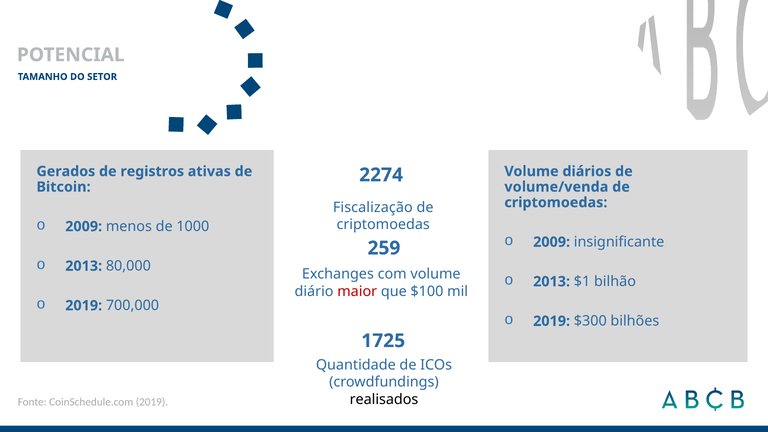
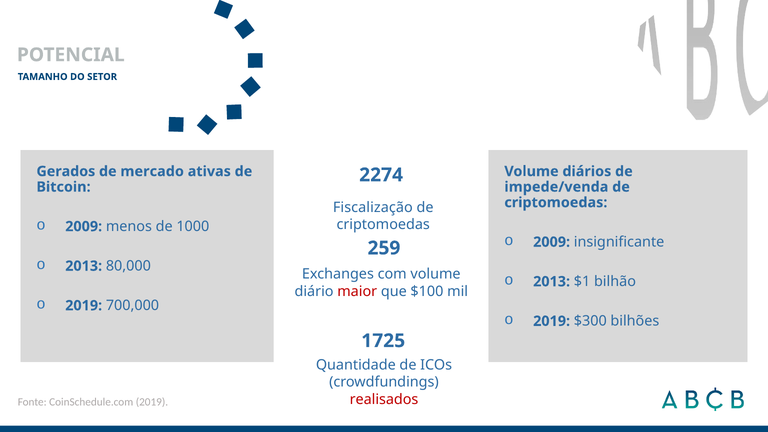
registros: registros -> mercado (152, 171)
volume/venda: volume/venda -> impede/venda (556, 187)
realisados colour: black -> red (384, 399)
